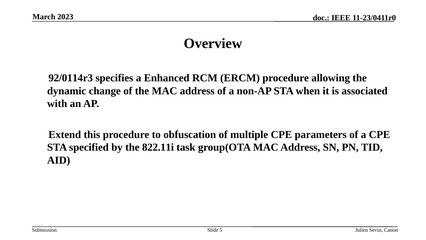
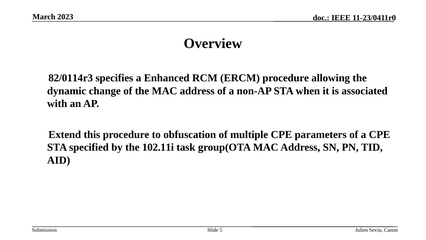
92/0114r3: 92/0114r3 -> 82/0114r3 (71, 78)
822.11i: 822.11i -> 102.11i (158, 147)
